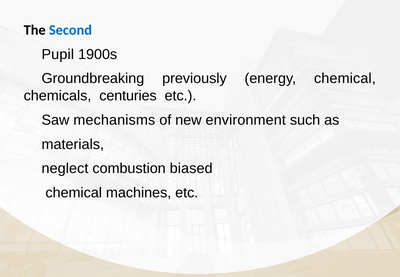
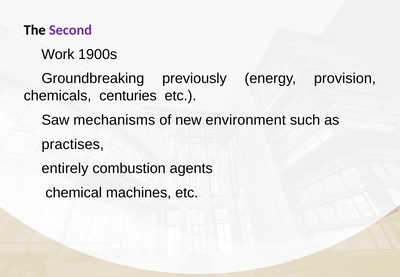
Second colour: blue -> purple (70, 30)
Pupil: Pupil -> Work (58, 54)
energy chemical: chemical -> provision (345, 79)
materials: materials -> practises (73, 144)
neglect: neglect -> entirely (65, 168)
biased: biased -> agents (191, 168)
